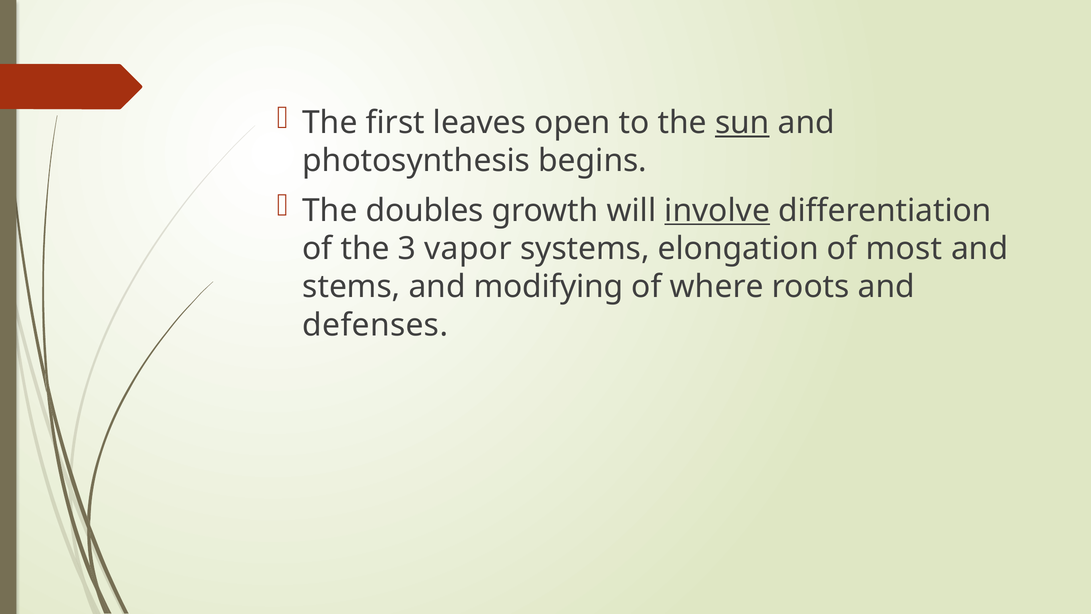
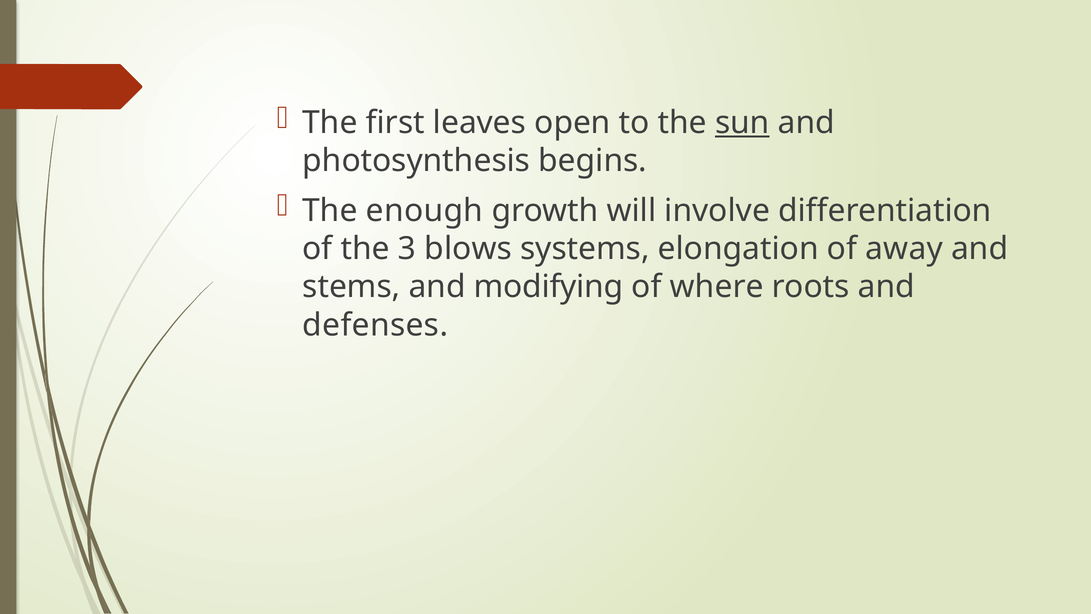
doubles: doubles -> enough (424, 210)
involve underline: present -> none (717, 210)
vapor: vapor -> blows (468, 249)
most: most -> away (904, 249)
